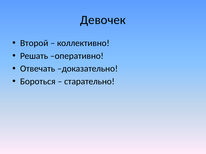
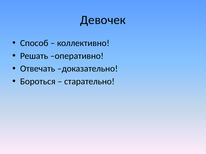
Второй: Второй -> Способ (34, 43)
